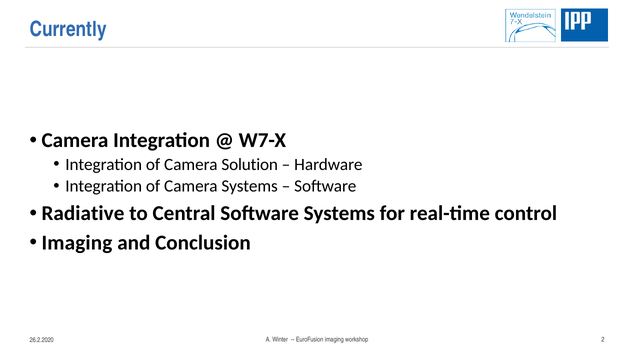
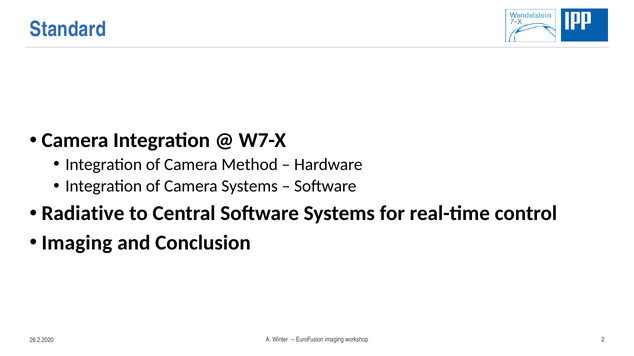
Currently: Currently -> Standard (68, 29)
Solution: Solution -> Method (250, 165)
